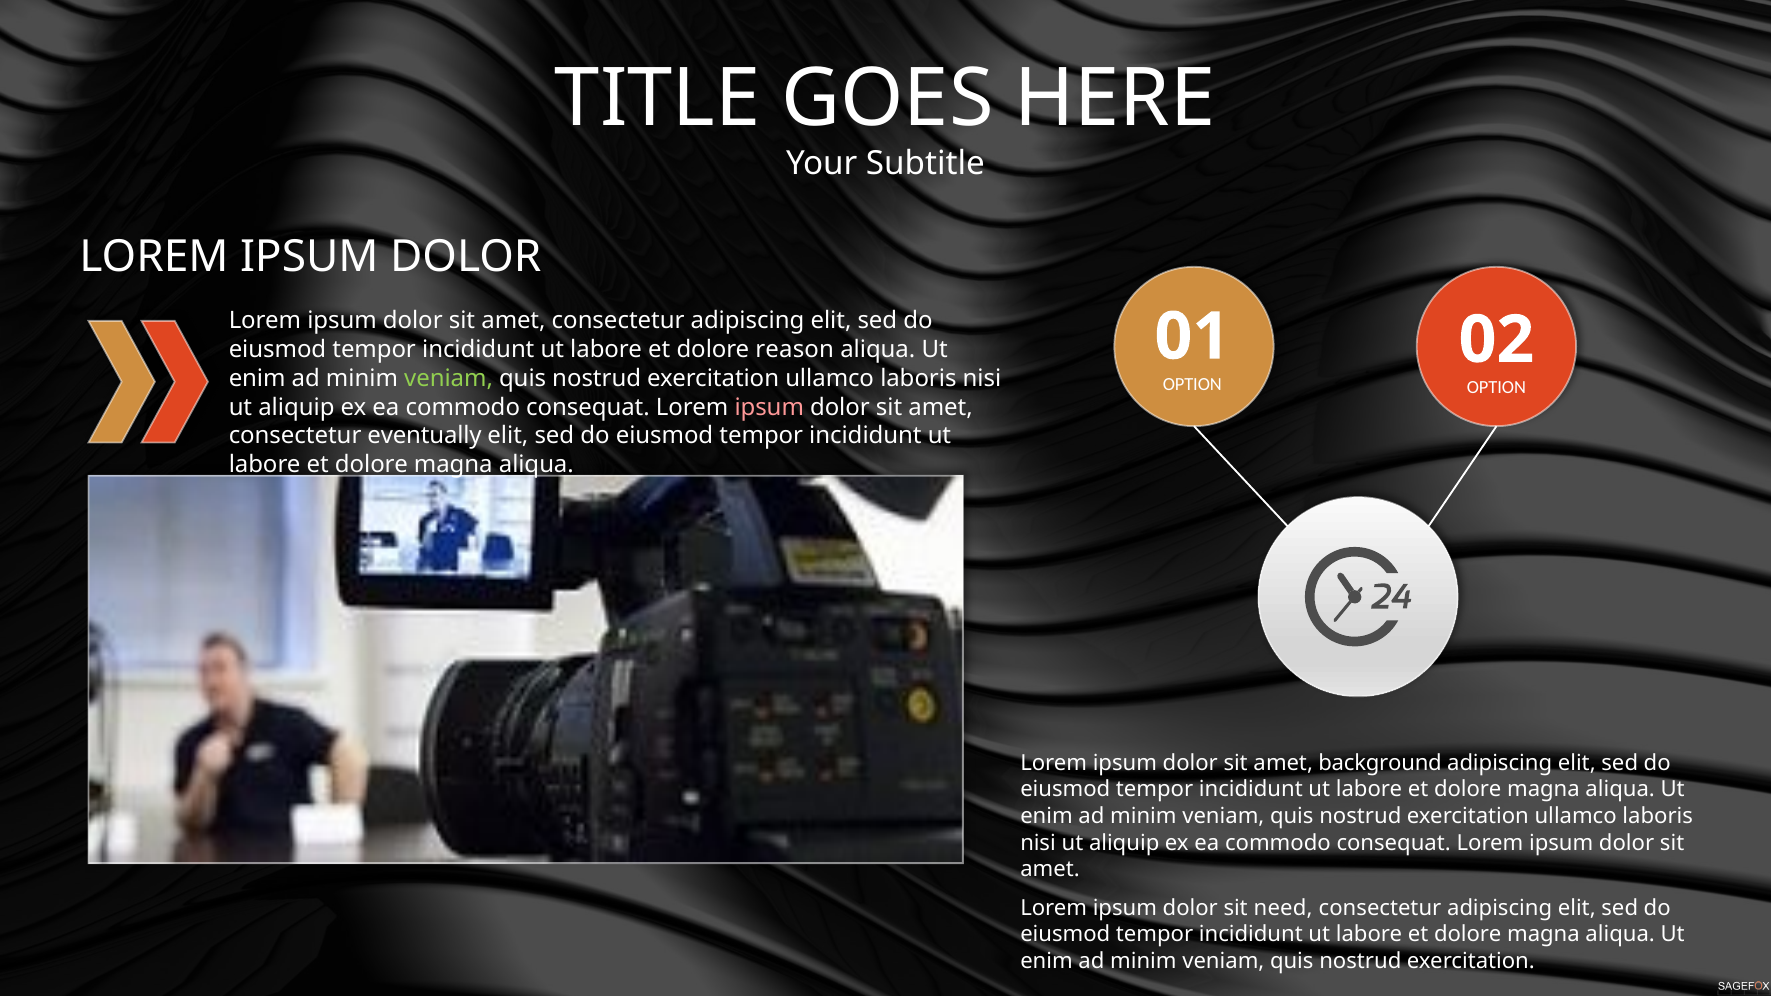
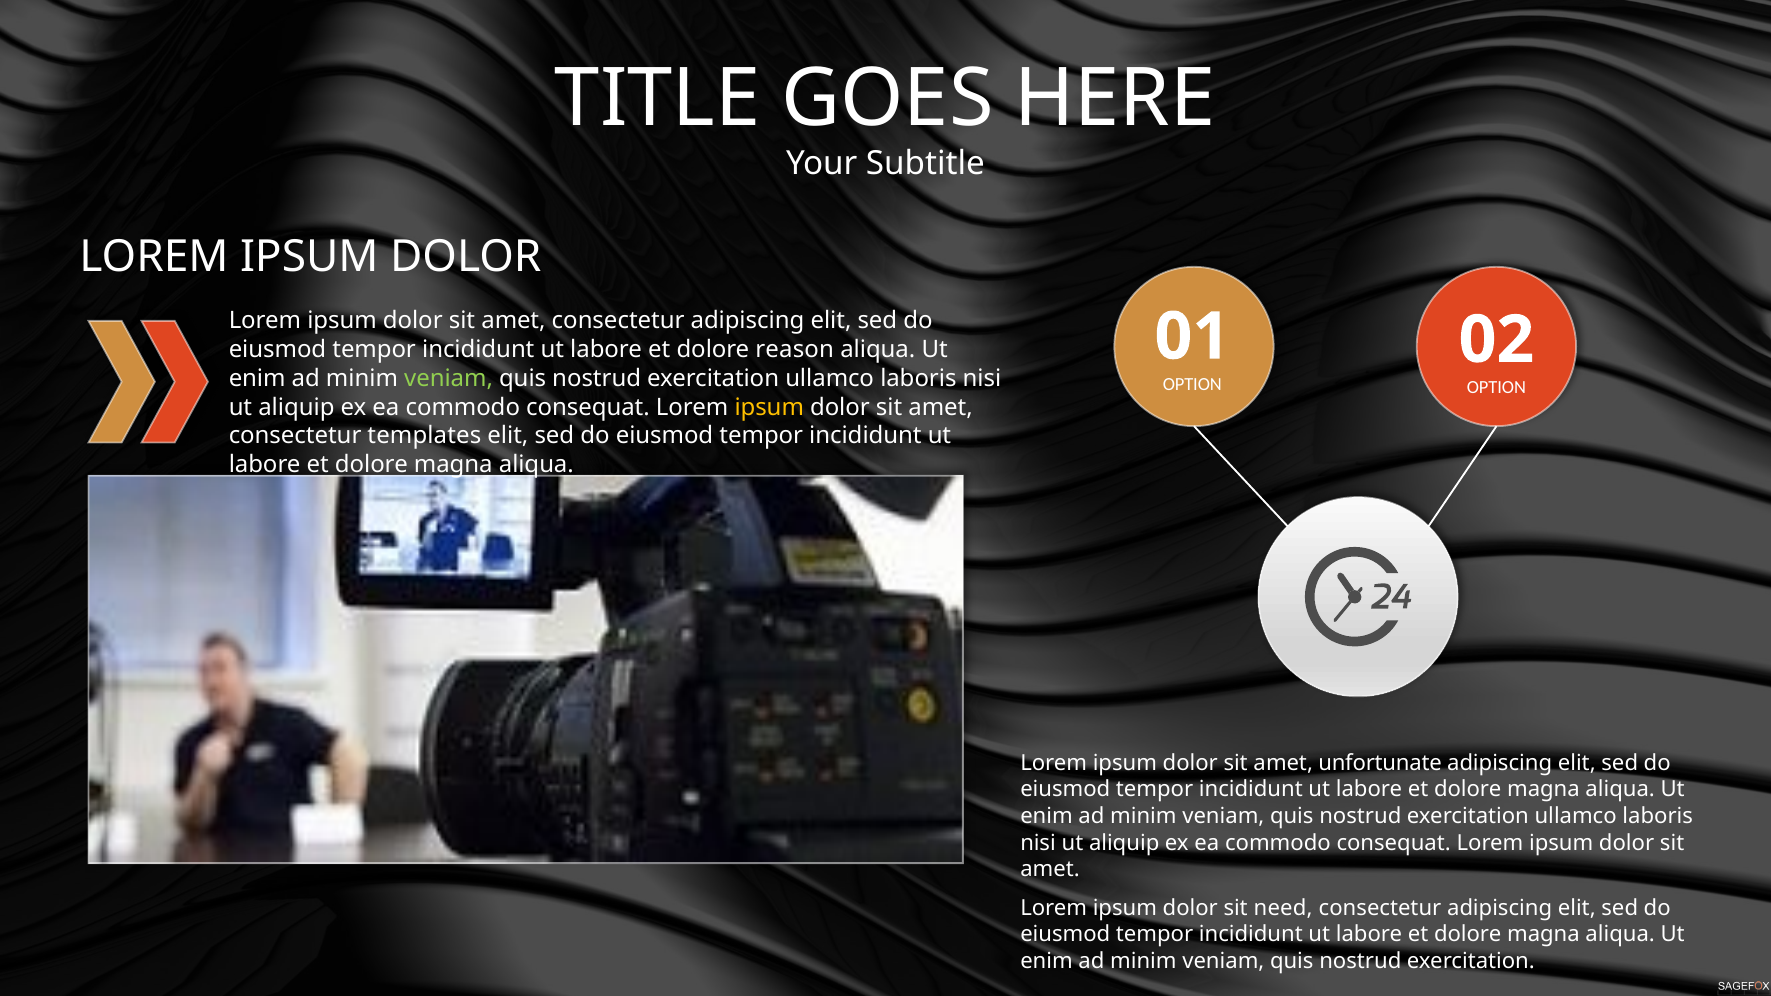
ipsum colour: pink -> yellow (769, 407)
eventually: eventually -> templates (424, 436)
background: background -> unfortunate (1380, 763)
